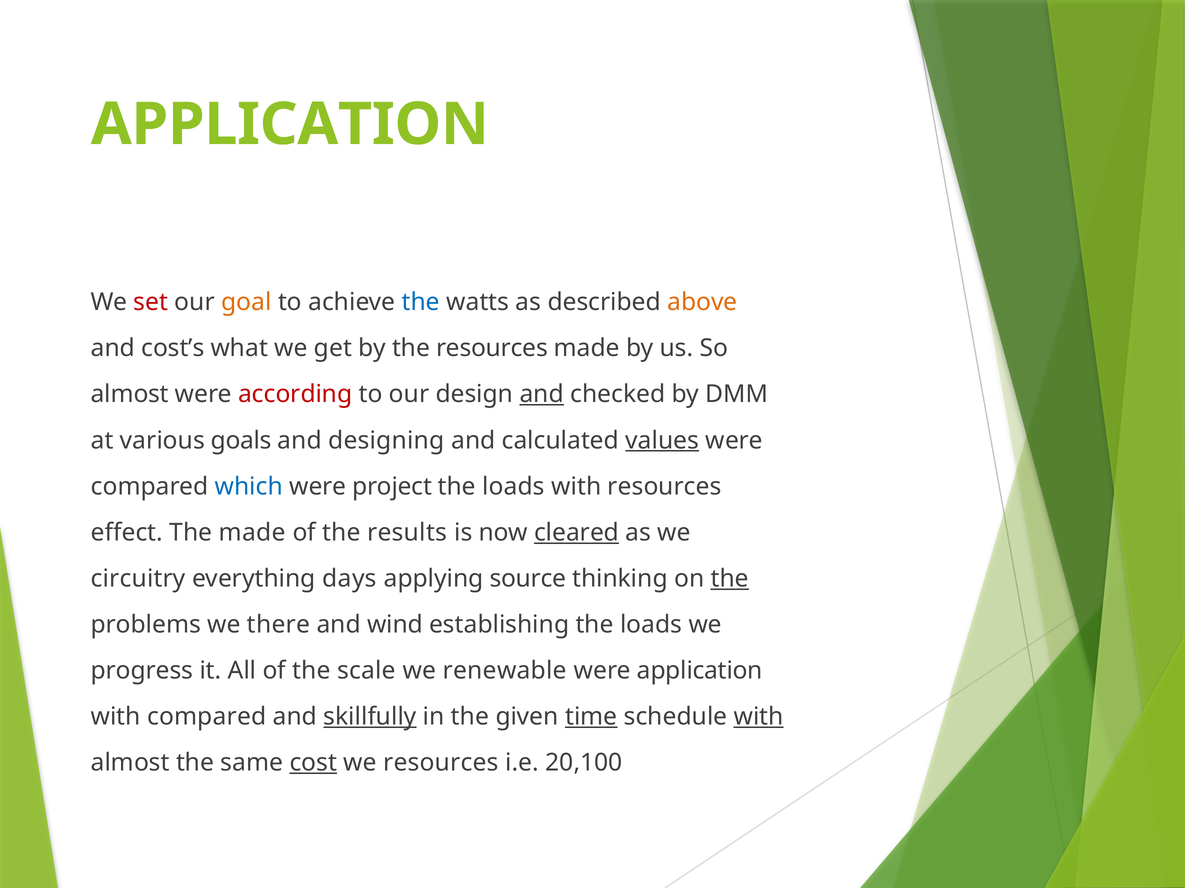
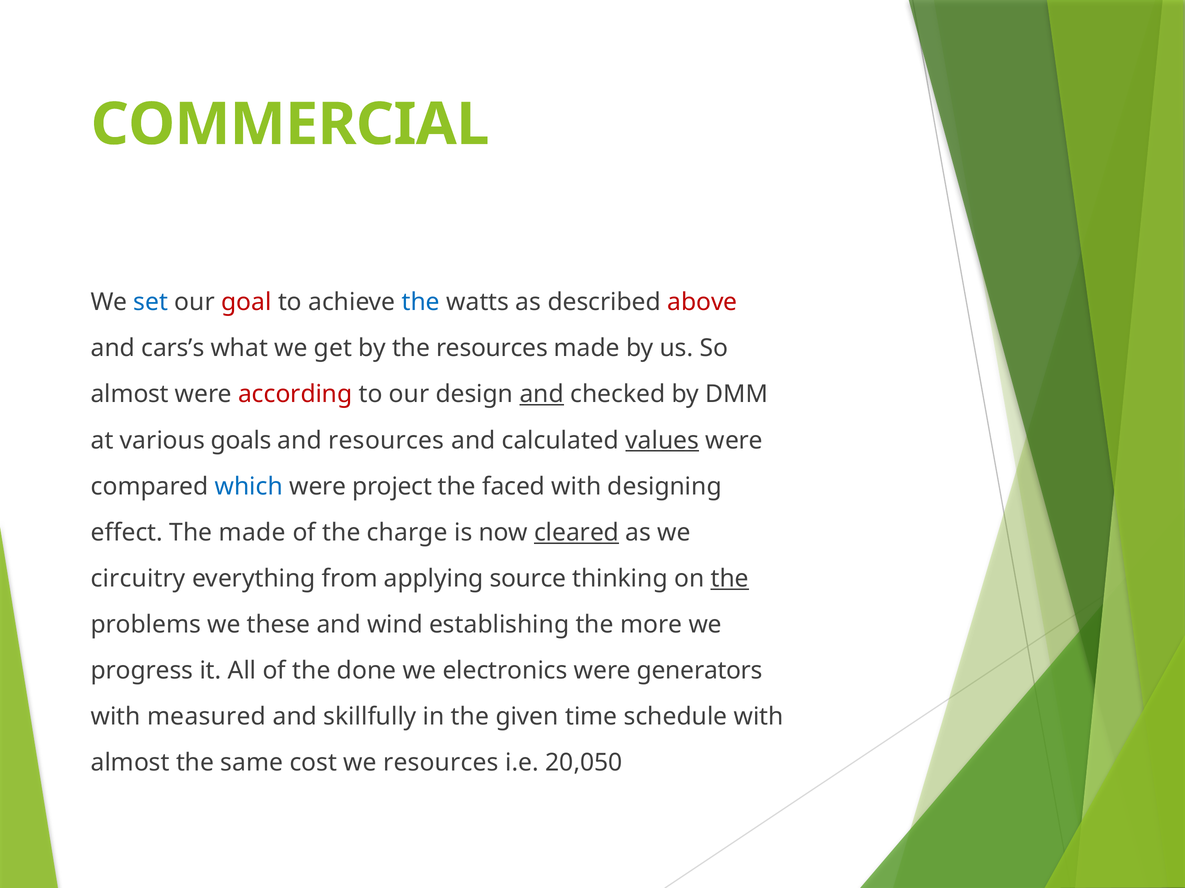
APPLICATION: APPLICATION -> COMMERCIAL (290, 125)
set colour: red -> blue (151, 302)
goal colour: orange -> red (246, 302)
above colour: orange -> red (702, 302)
cost’s: cost’s -> cars’s (173, 349)
and designing: designing -> resources (386, 441)
loads: loads -> faced (514, 487)
with resources: resources -> designing (665, 487)
results: results -> charge (407, 533)
days: days -> from (350, 579)
there: there -> these (279, 625)
establishing the loads: loads -> more (651, 625)
scale: scale -> done (367, 671)
renewable: renewable -> electronics (505, 671)
were application: application -> generators (700, 671)
with compared: compared -> measured (207, 717)
skillfully underline: present -> none (370, 717)
time underline: present -> none (591, 717)
with underline: present -> none (759, 717)
cost underline: present -> none (313, 763)
20,100: 20,100 -> 20,050 (584, 763)
